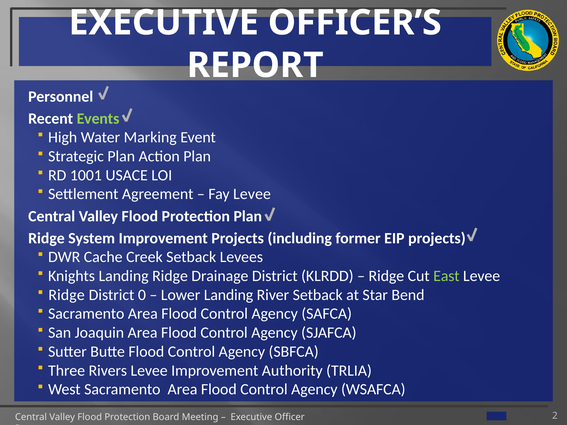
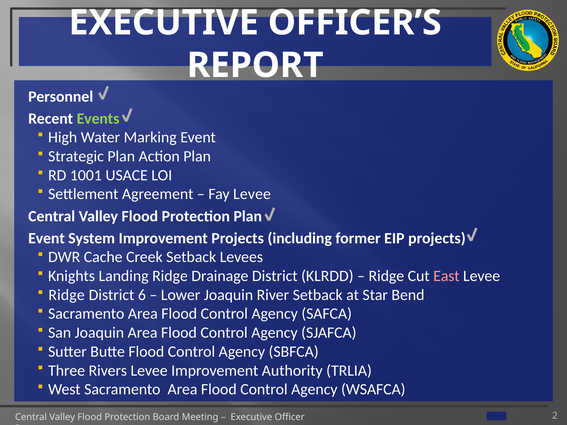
Ridge: Ridge -> Event (47, 238)
East colour: light green -> pink (446, 276)
0: 0 -> 6 (142, 295)
Lower Landing: Landing -> Joaquin (228, 295)
